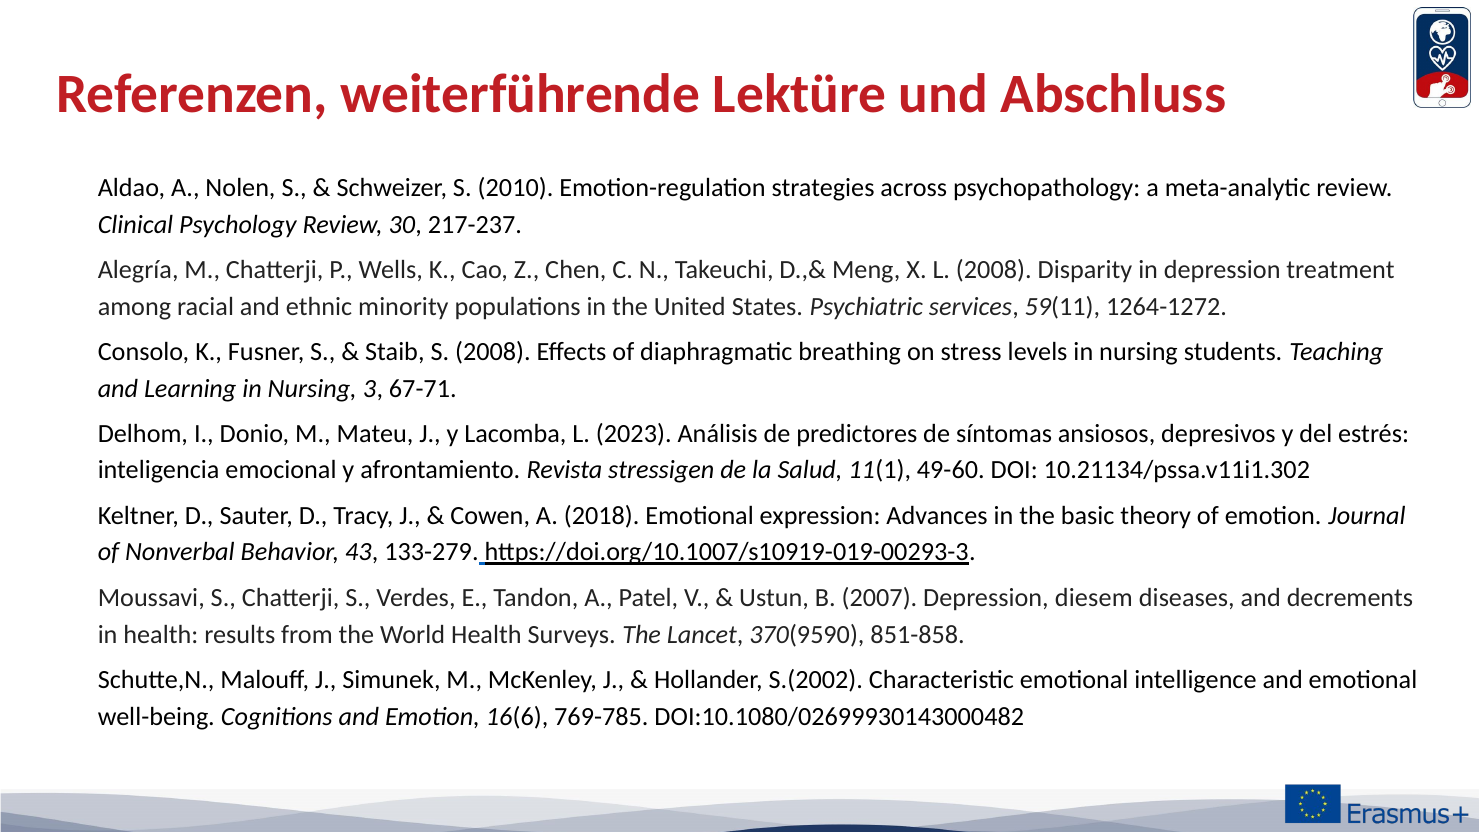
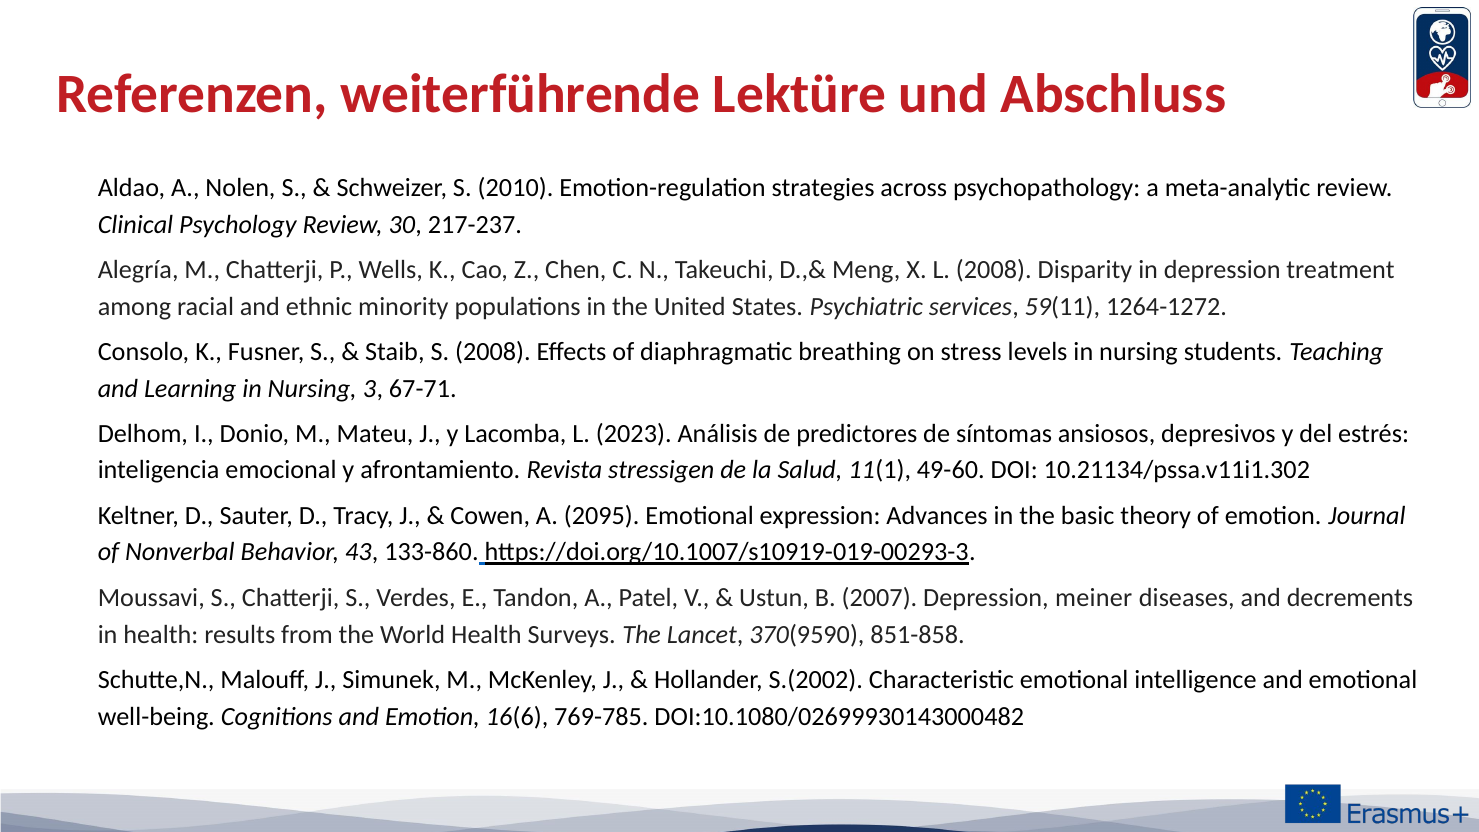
2018: 2018 -> 2095 (602, 515)
133-279: 133-279 -> 133-860 (431, 552)
diesem: diesem -> meiner (1094, 598)
